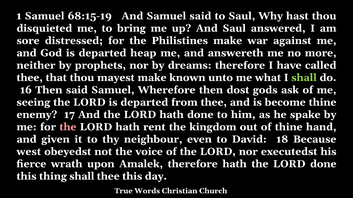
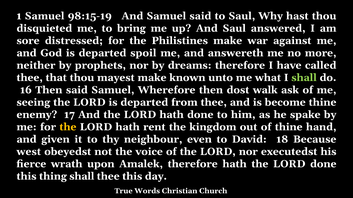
68:15-19: 68:15-19 -> 98:15-19 (90, 16)
heap: heap -> spoil (143, 53)
gods: gods -> walk (265, 90)
the colour: pink -> yellow (68, 127)
